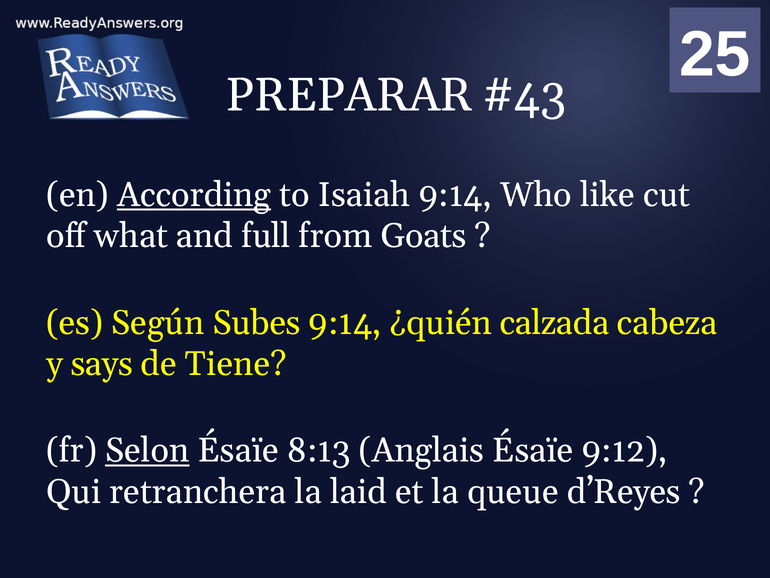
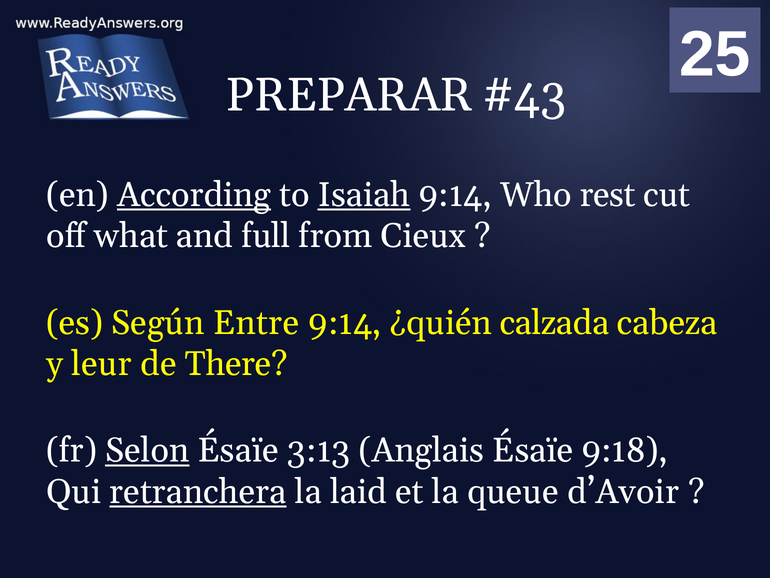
Isaiah underline: none -> present (364, 195)
like: like -> rest (608, 195)
Goats: Goats -> Cieux (423, 236)
Subes: Subes -> Entre (256, 322)
says: says -> leur (102, 364)
Tiene: Tiene -> There (236, 364)
8:13: 8:13 -> 3:13 (319, 450)
9:12: 9:12 -> 9:18 (625, 450)
retranchera underline: none -> present (198, 491)
d’Reyes: d’Reyes -> d’Avoir (623, 491)
